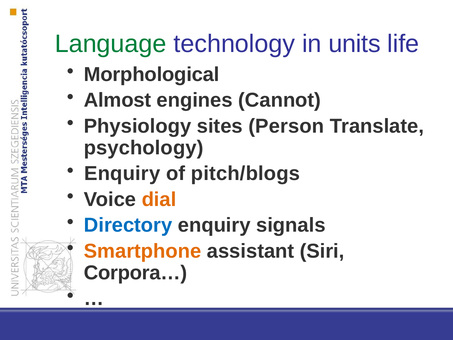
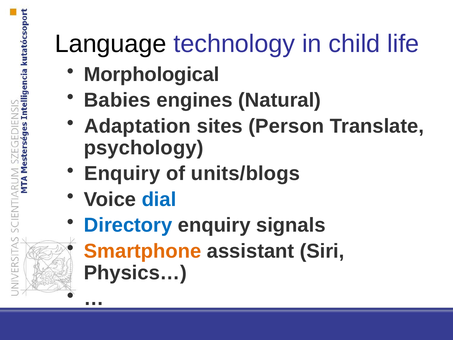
Language colour: green -> black (111, 44)
units: units -> child (354, 44)
Almost: Almost -> Babies (117, 100)
Cannot: Cannot -> Natural (280, 100)
Physiology: Physiology -> Adaptation (137, 126)
pitch/blogs: pitch/blogs -> units/blogs (246, 174)
dial colour: orange -> blue (159, 199)
Corpora…: Corpora… -> Physics… (135, 273)
